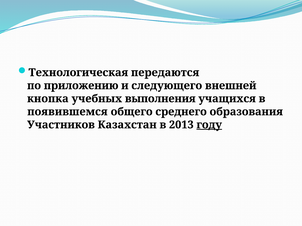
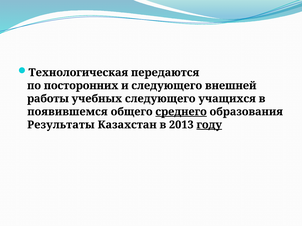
приложению: приложению -> посторонних (81, 86)
кнопка: кнопка -> работы (48, 99)
учебных выполнения: выполнения -> следующего (160, 99)
среднего underline: none -> present (181, 112)
Участников: Участников -> Результаты (61, 125)
